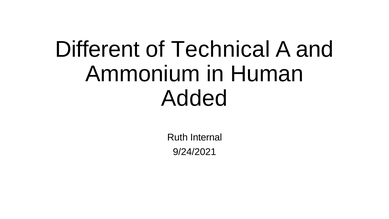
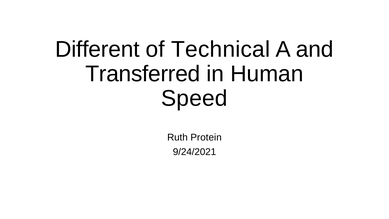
Ammonium: Ammonium -> Transferred (143, 74)
Added: Added -> Speed (194, 98)
Internal: Internal -> Protein (206, 137)
